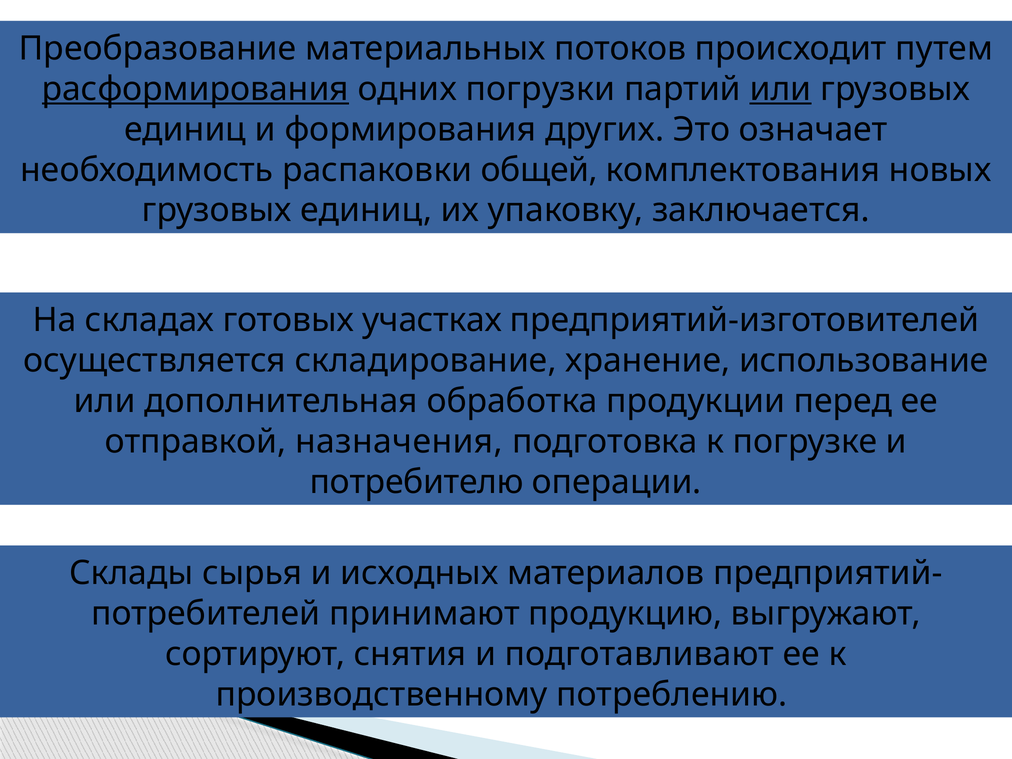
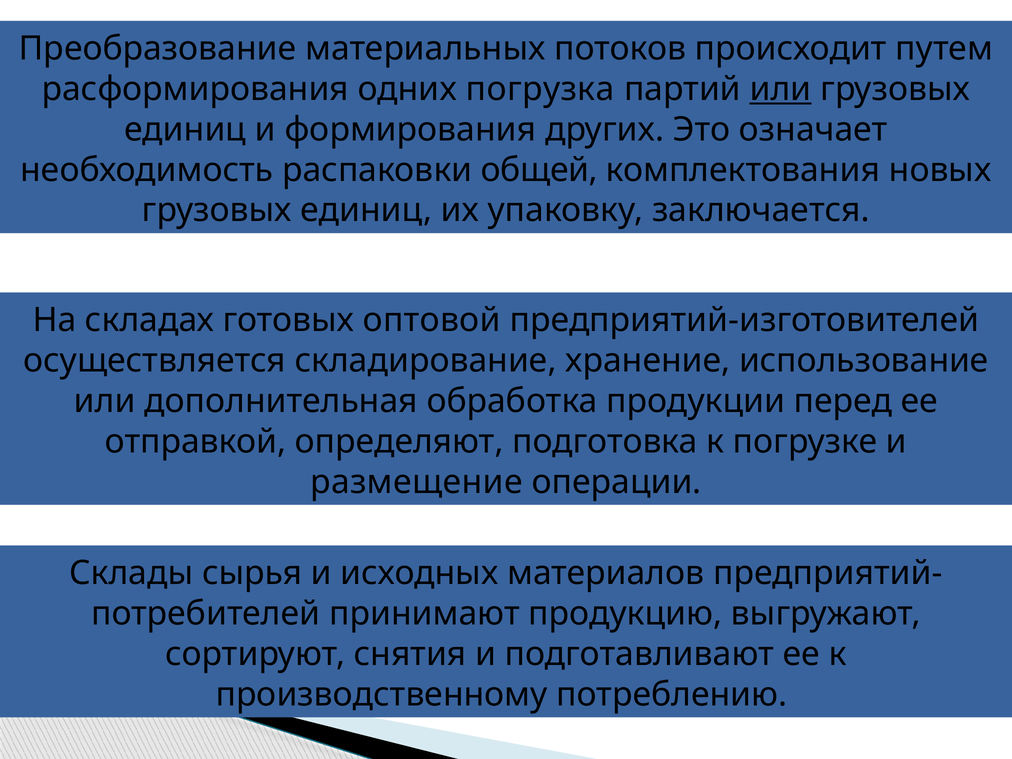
расформирования underline: present -> none (195, 89)
погрузки: погрузки -> погрузка (540, 89)
участках: участках -> оптовой (432, 320)
назначения: назначения -> определяют (399, 442)
потребителю: потребителю -> размещение (416, 482)
